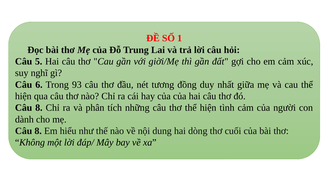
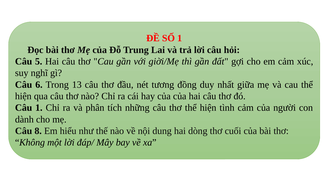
93: 93 -> 13 (77, 84)
8: 8 -> 1 (39, 108)
